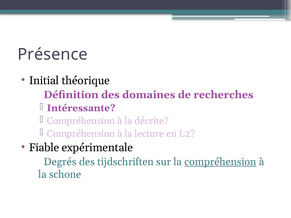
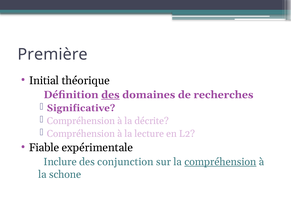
Présence: Présence -> Première (53, 54)
des underline: none -> present (110, 95)
Intéressante: Intéressante -> Significative (81, 108)
Degrés: Degrés -> Inclure (60, 162)
tijdschriften: tijdschriften -> conjunction (125, 162)
